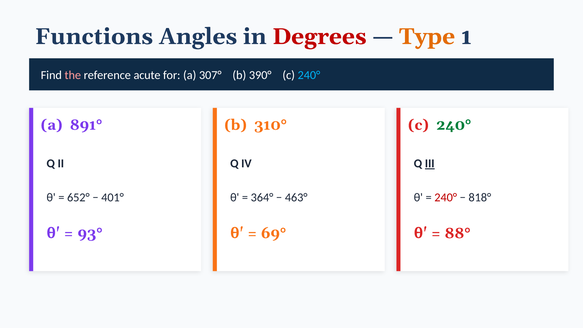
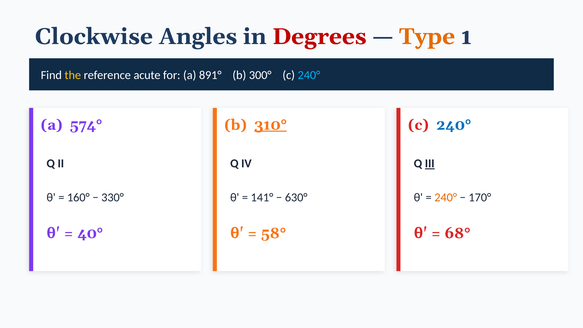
Functions: Functions -> Clockwise (94, 37)
the colour: pink -> yellow (73, 75)
307°: 307° -> 891° (210, 75)
390°: 390° -> 300° (260, 75)
891°: 891° -> 574° (86, 125)
310° underline: none -> present (271, 125)
240° colour: green -> blue (454, 125)
652°: 652° -> 160° (78, 198)
401°: 401° -> 330° (113, 198)
364°: 364° -> 141° (262, 198)
463°: 463° -> 630° (296, 198)
240° colour: red -> orange (446, 198)
818°: 818° -> 170° (480, 198)
93°: 93° -> 40° (90, 233)
69°: 69° -> 58° (273, 233)
88°: 88° -> 68° (457, 233)
